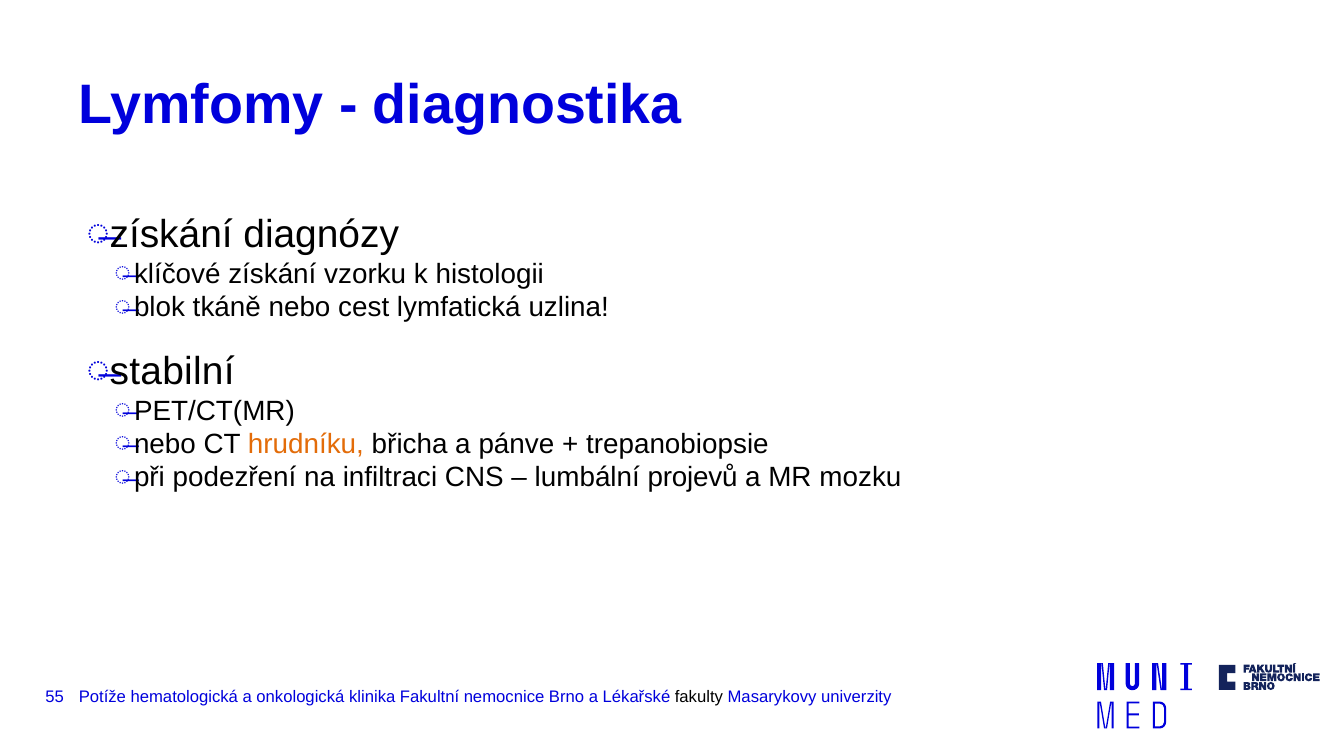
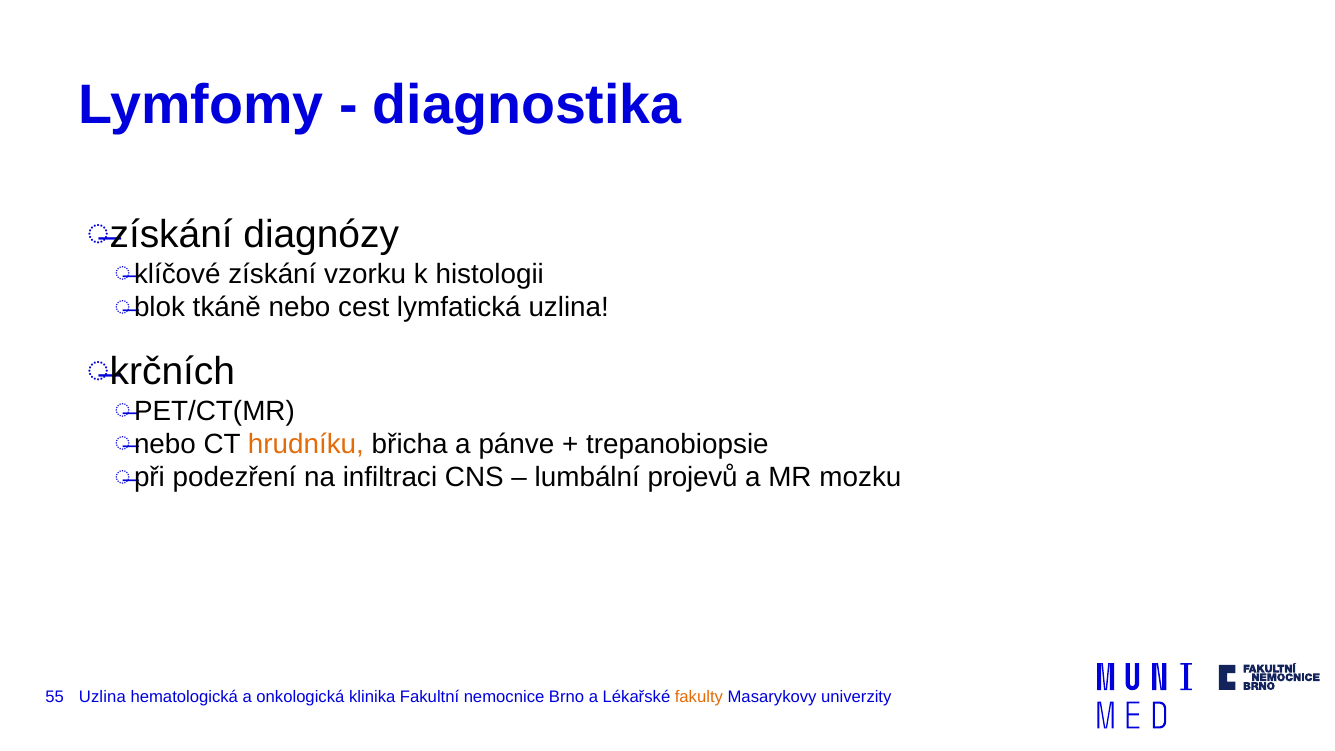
stabilní: stabilní -> krčních (172, 372)
Potíže: Potíže -> Uzlina (102, 697)
fakulty colour: black -> orange (699, 697)
